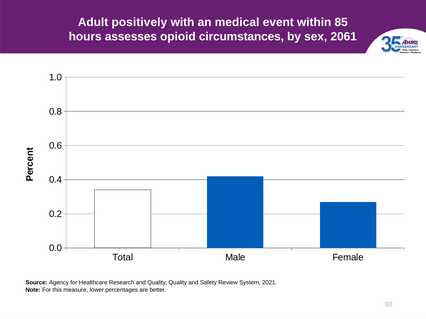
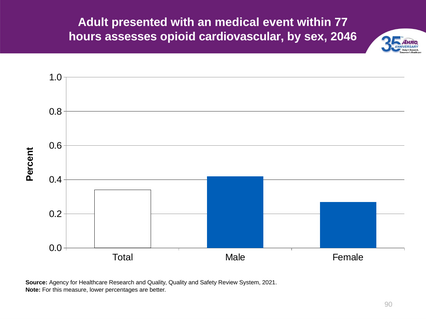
positively: positively -> presented (139, 22)
85: 85 -> 77 (341, 22)
circumstances: circumstances -> cardiovascular (241, 37)
2061: 2061 -> 2046 (344, 37)
